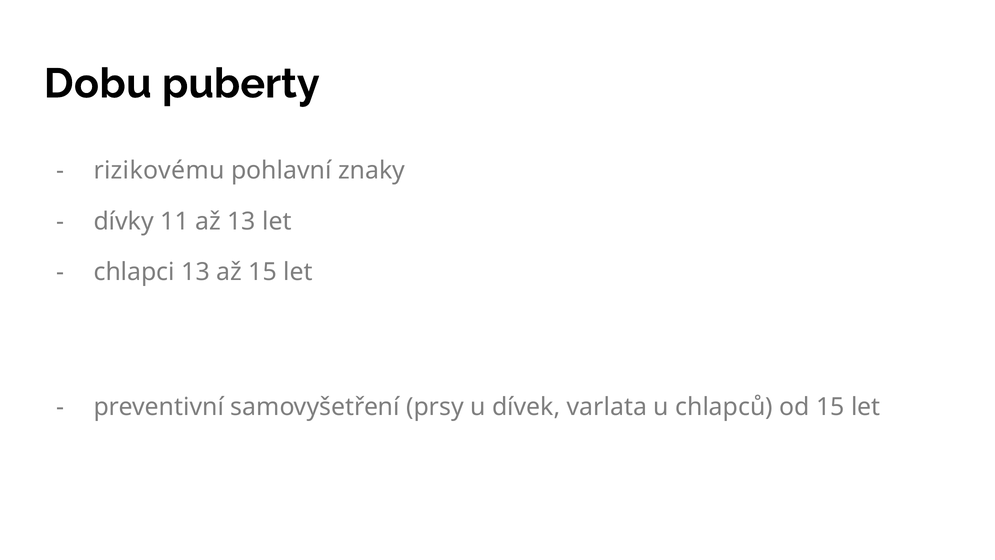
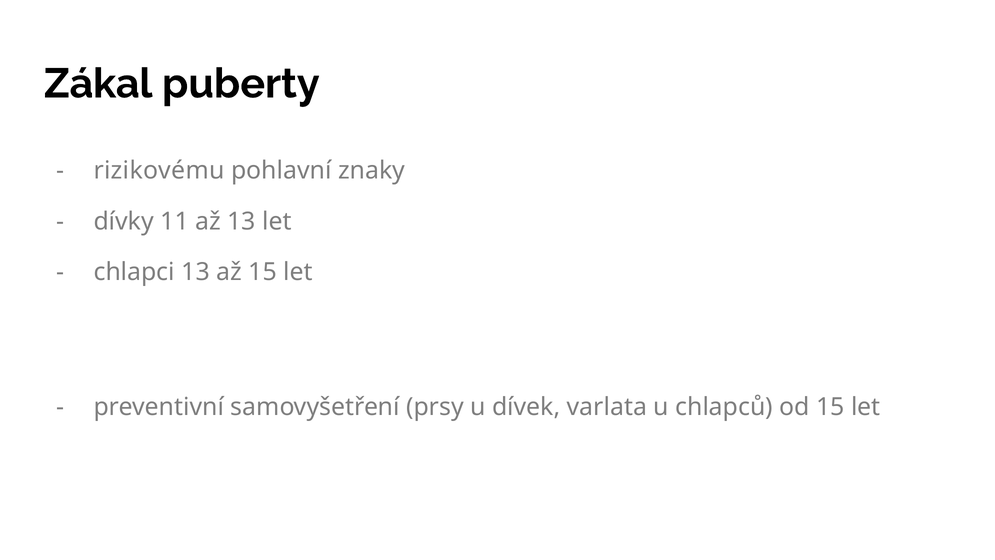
Dobu: Dobu -> Zákal (98, 84)
